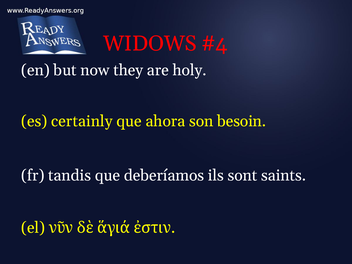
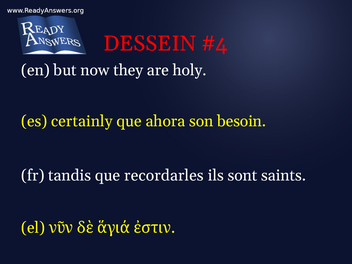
WIDOWS: WIDOWS -> DESSEIN (150, 43)
deberíamos: deberíamos -> recordarles (164, 175)
